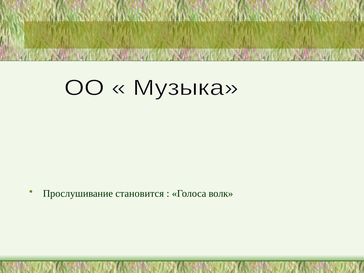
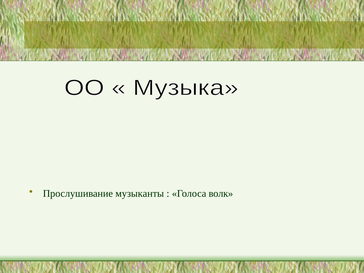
становится: становится -> музыканты (140, 193)
